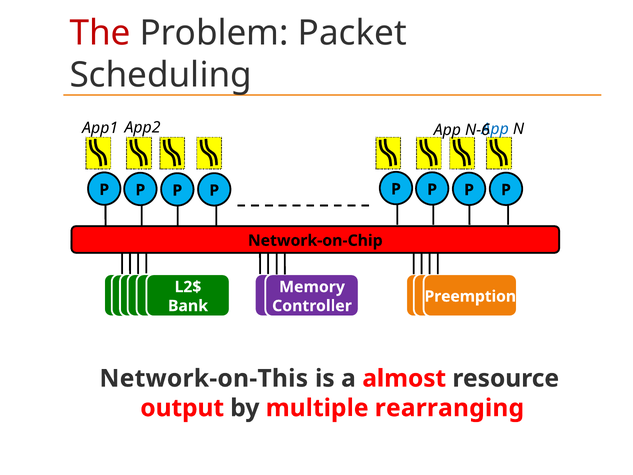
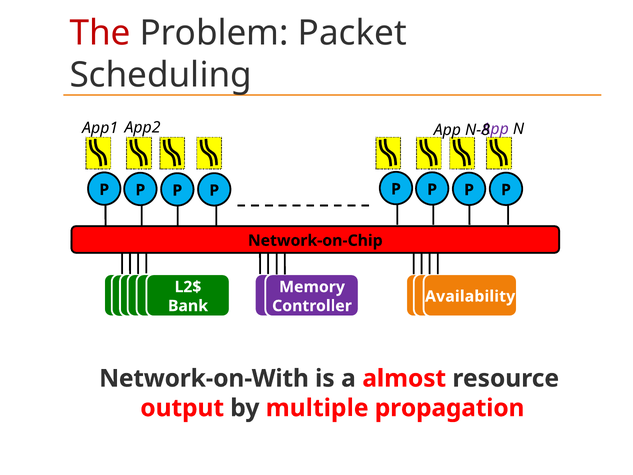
App colour: blue -> purple (495, 129)
N-6: N-6 -> N-8 (478, 130)
Preemption: Preemption -> Availability (470, 296)
Network-on-This: Network-on-This -> Network-on-With (204, 378)
rearranging: rearranging -> propagation (450, 408)
